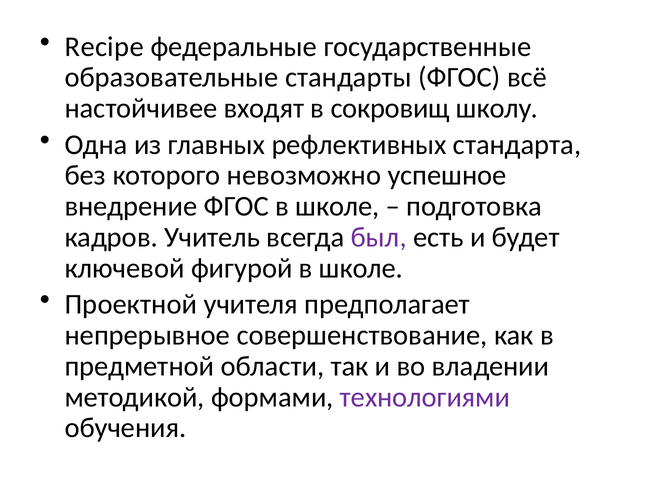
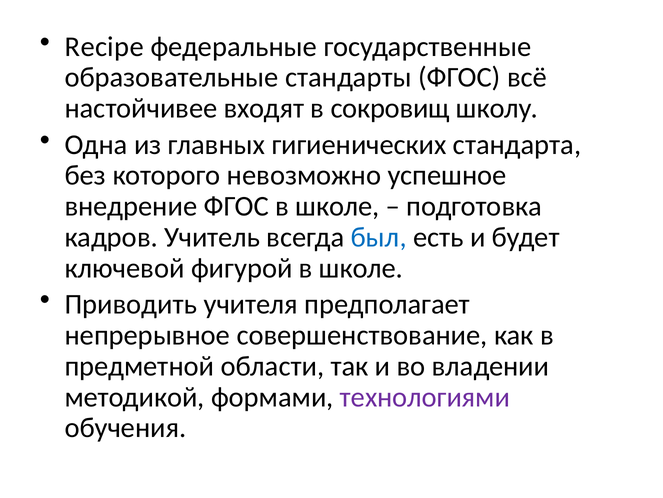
рефлективных: рефлективных -> гигиенических (359, 144)
был colour: purple -> blue (379, 237)
Проектной: Проектной -> Приводить (131, 304)
